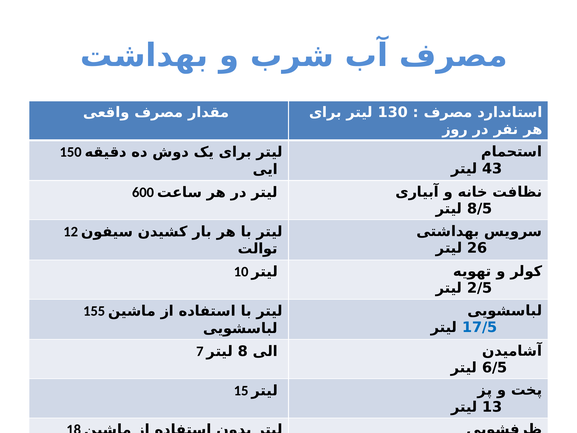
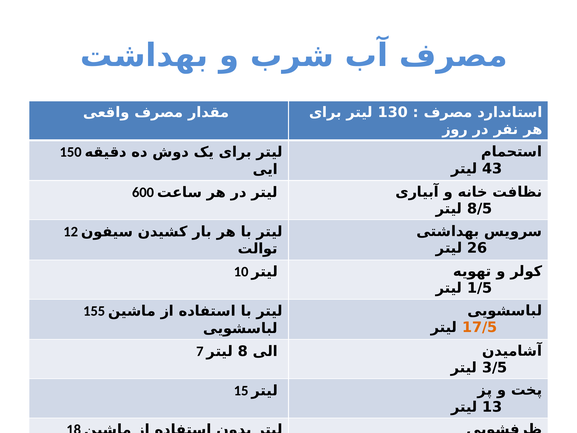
2/5: 2/5 -> 1/5 (480, 288)
17/5 colour: blue -> orange (480, 327)
6/5: 6/5 -> 3/5 (495, 367)
